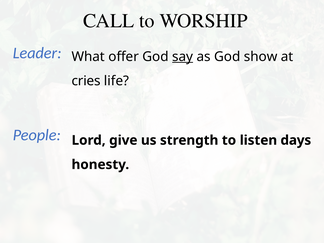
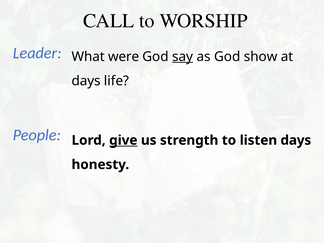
offer: offer -> were (124, 57)
cries: cries -> days (86, 81)
give underline: none -> present (123, 140)
